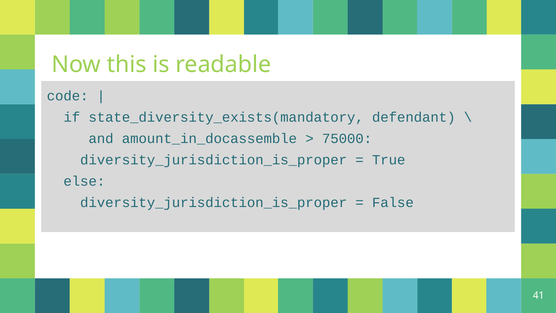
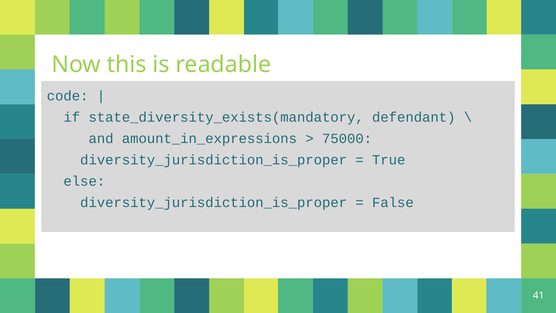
amount_in_docassemble: amount_in_docassemble -> amount_in_expressions (209, 138)
